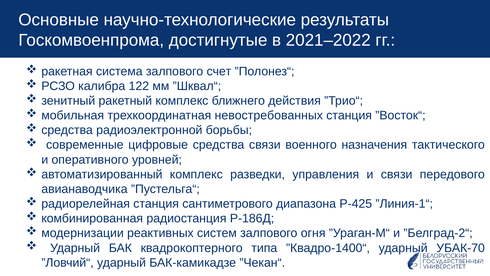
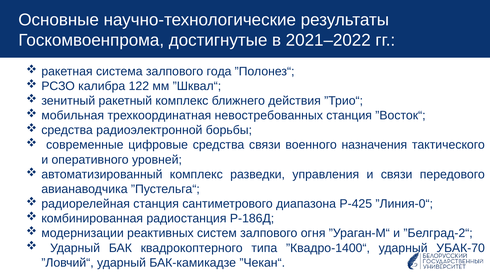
счет: счет -> года (219, 71)
”Линия-1“: ”Линия-1“ -> ”Линия-0“ (404, 204)
